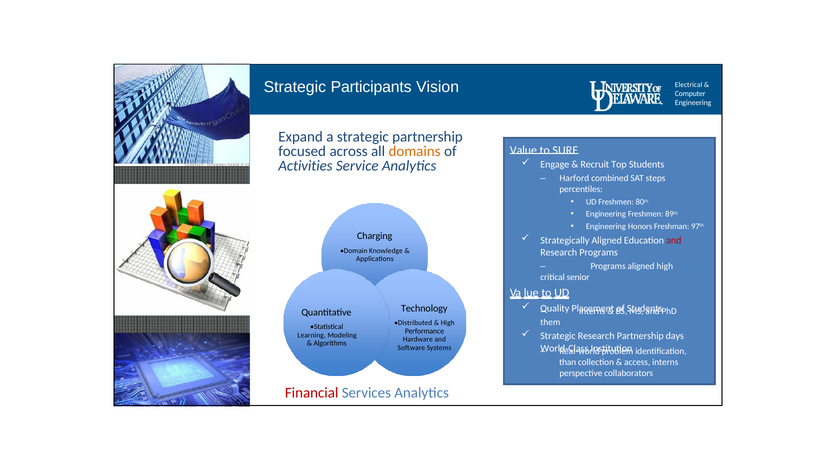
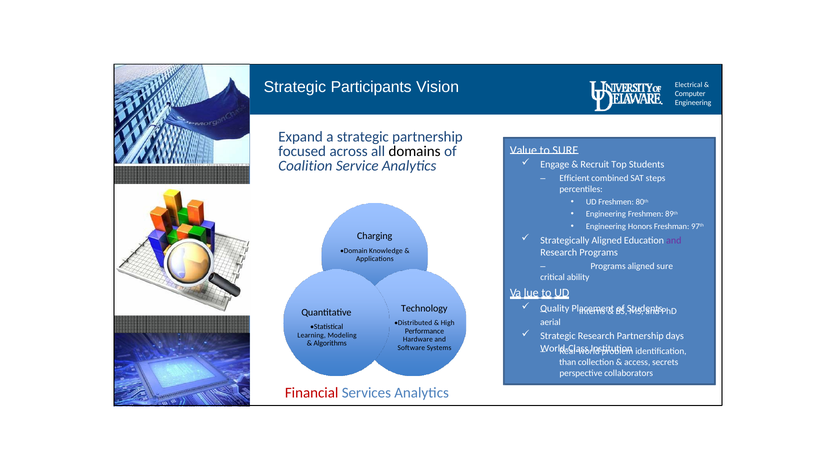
domains colour: orange -> black (415, 152)
Activities: Activities -> Coalition (305, 166)
Harford: Harford -> Efficient (574, 178)
and colour: red -> purple (674, 240)
aligned high: high -> sure (665, 266)
senior: senior -> ability (578, 277)
them: them -> aerial (550, 322)
access interns: interns -> secrets (665, 363)
